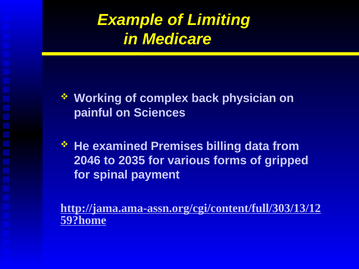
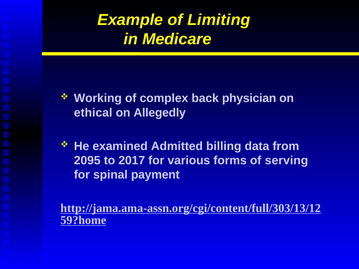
painful: painful -> ethical (93, 113)
Sciences: Sciences -> Allegedly (160, 113)
Premises: Premises -> Admitted (177, 146)
2046: 2046 -> 2095 (87, 161)
2035: 2035 -> 2017 (132, 161)
gripped: gripped -> serving (286, 161)
